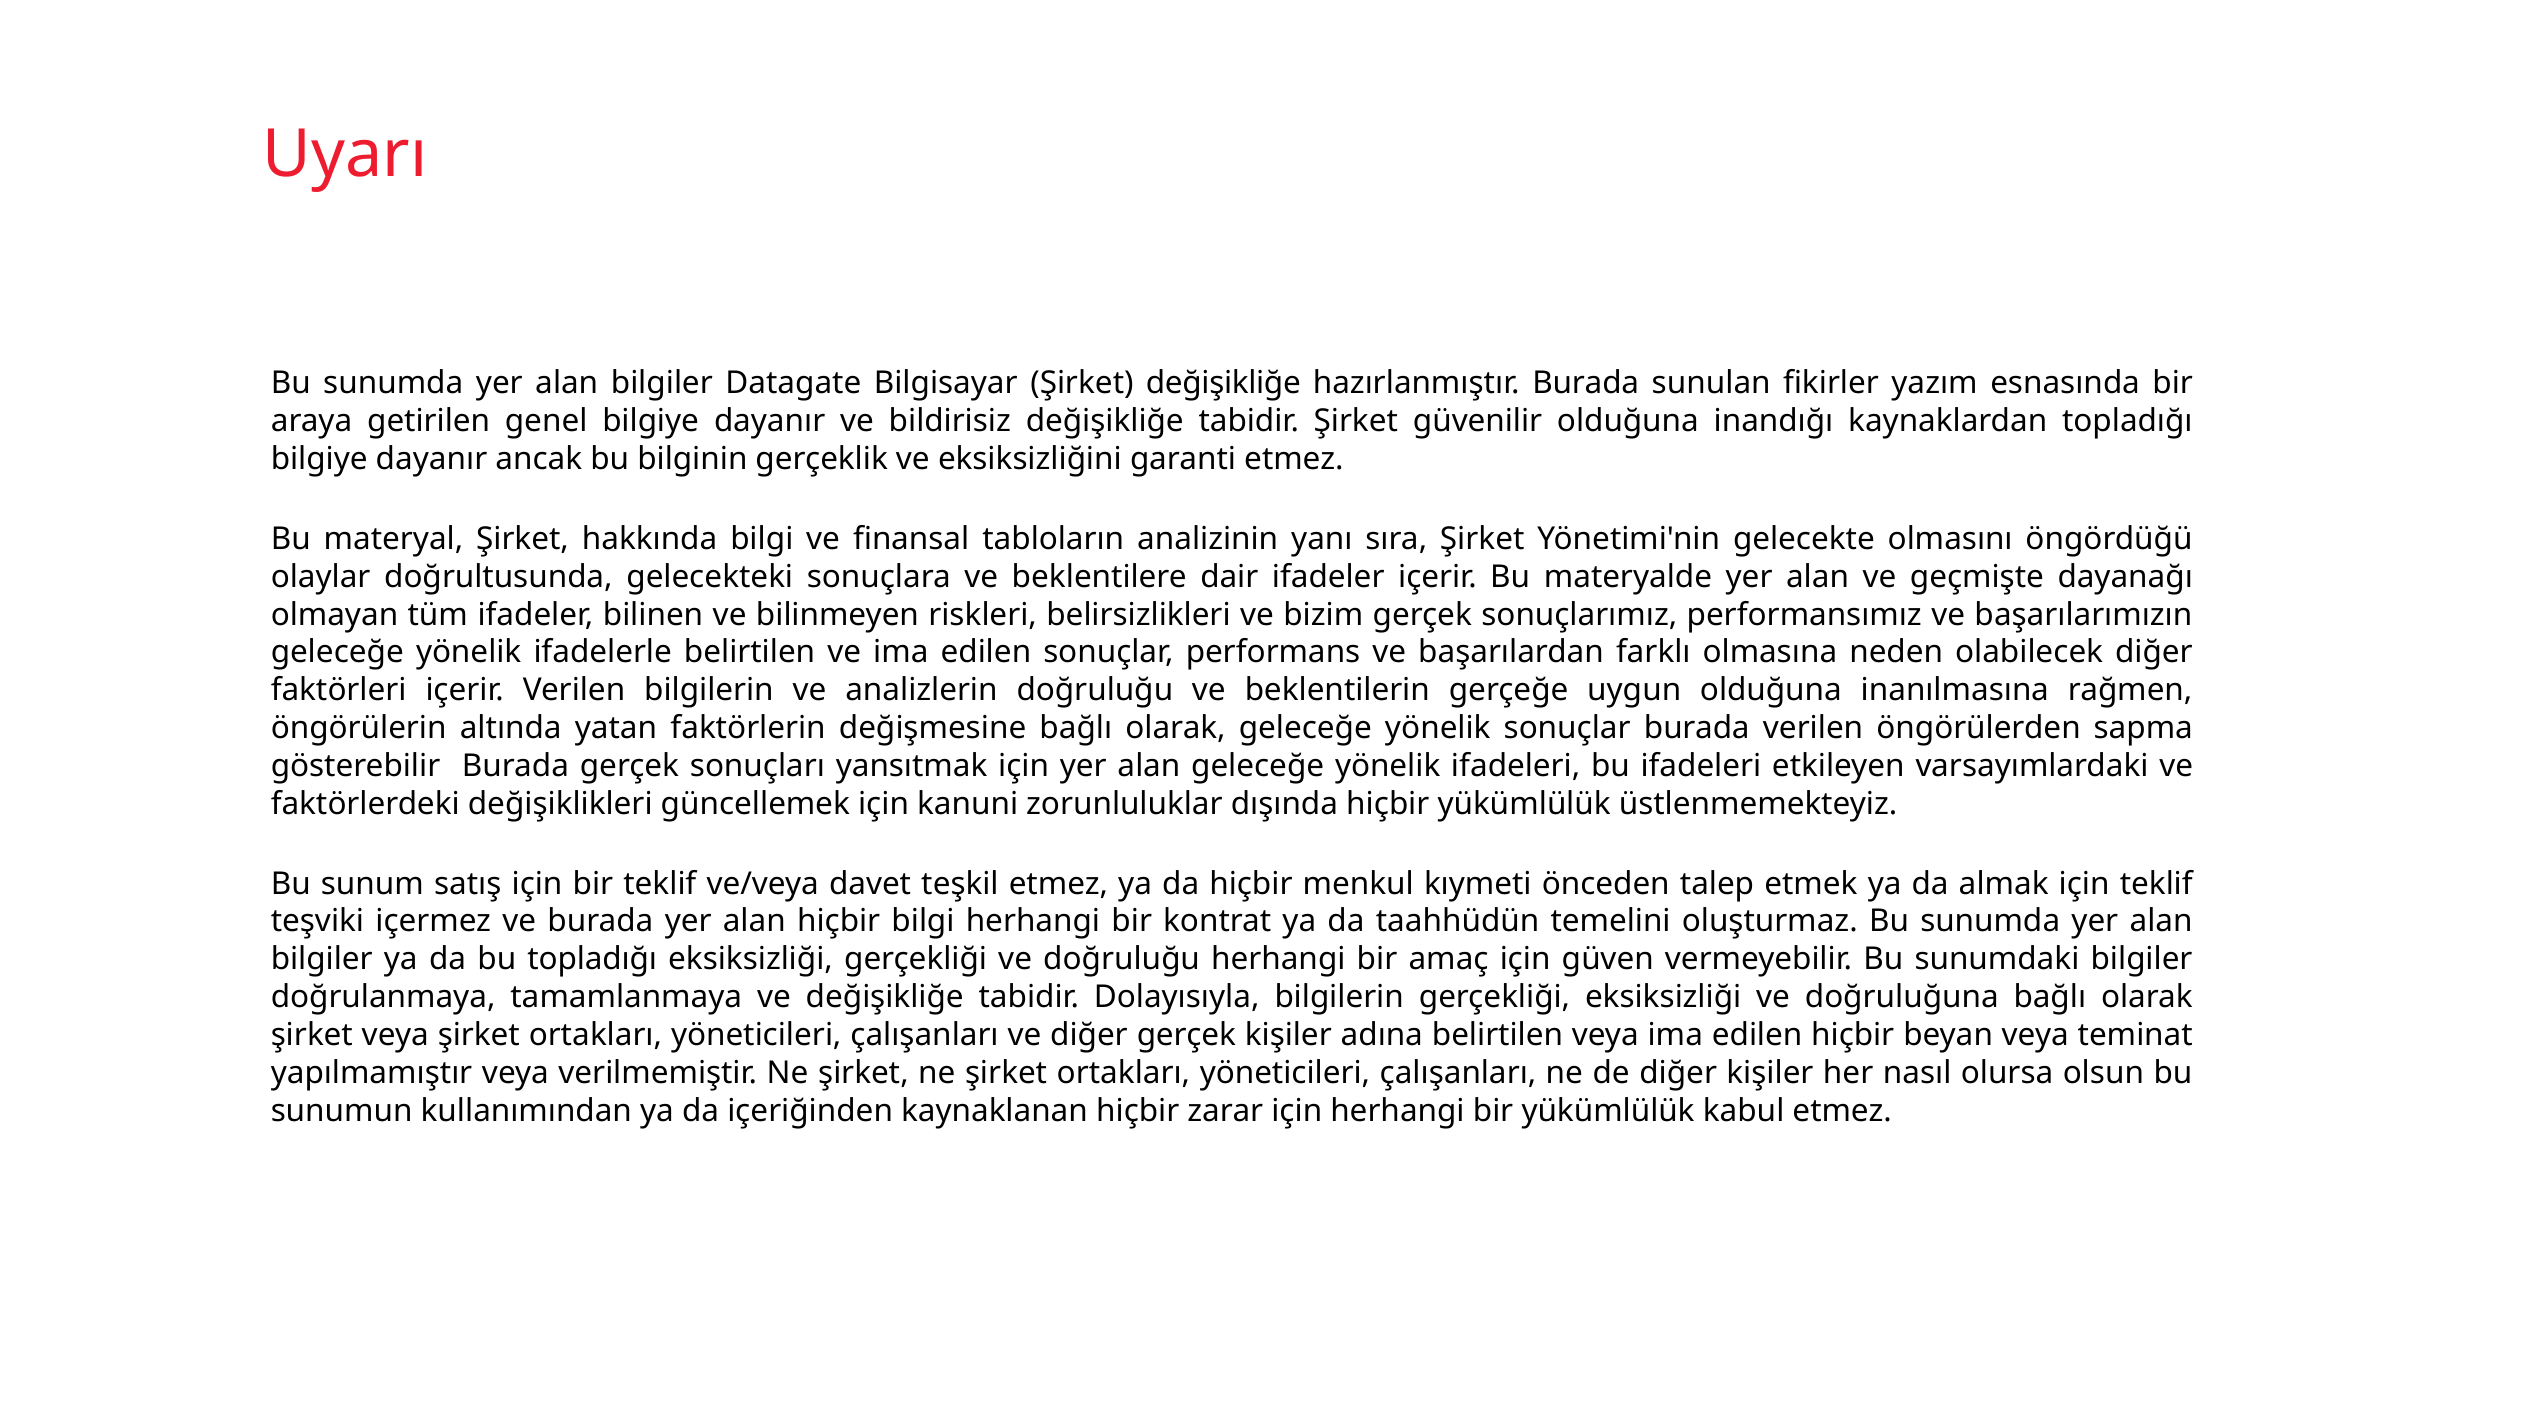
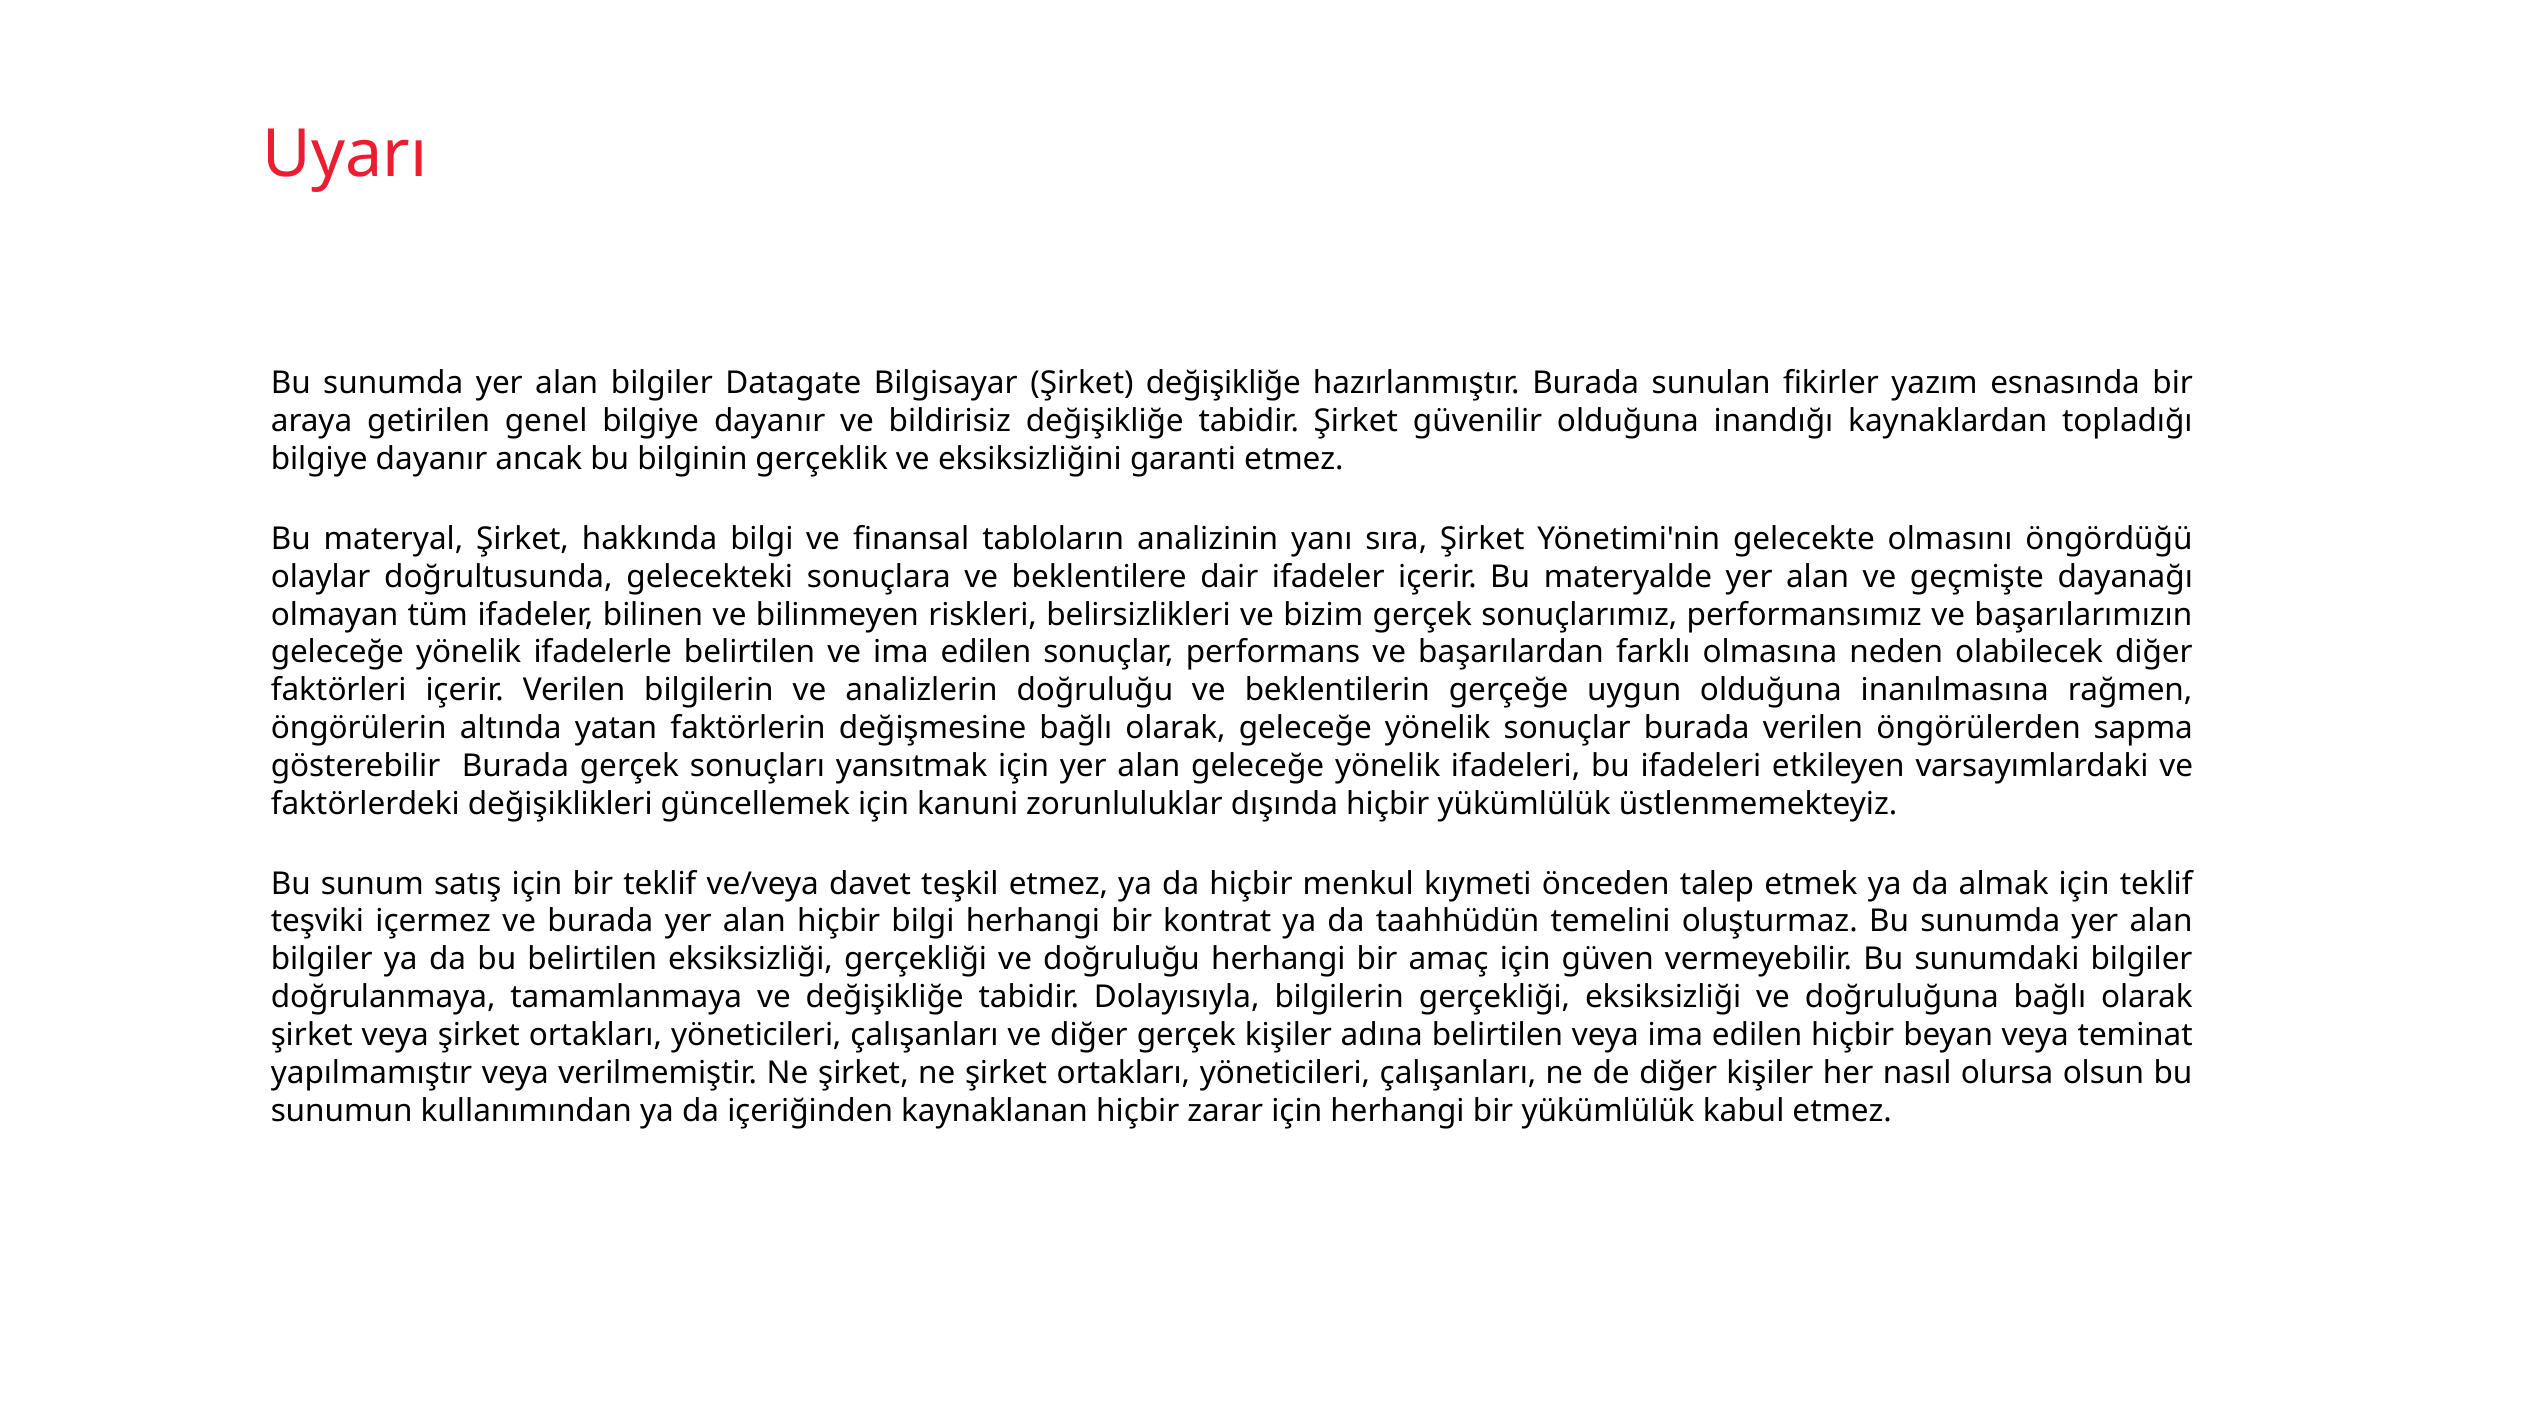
bu topladığı: topladığı -> belirtilen (592, 960)
